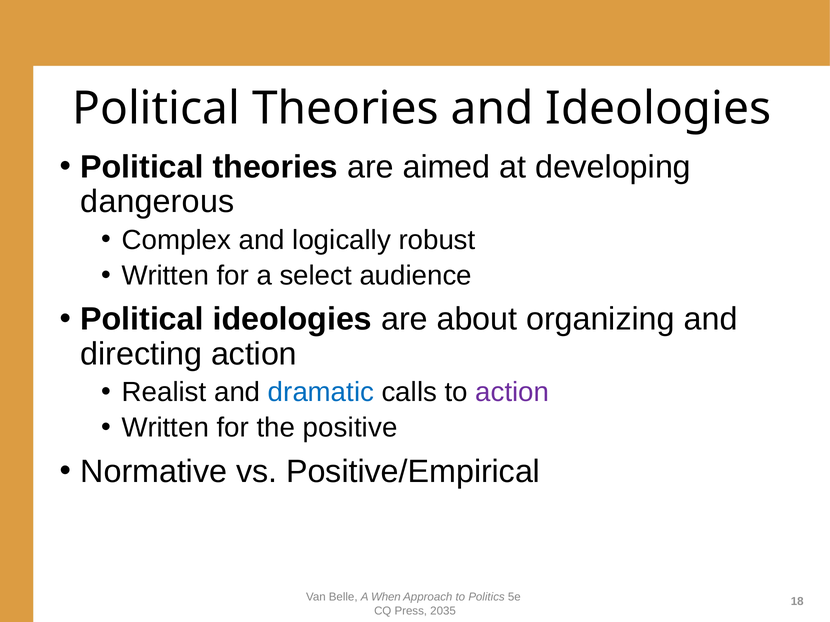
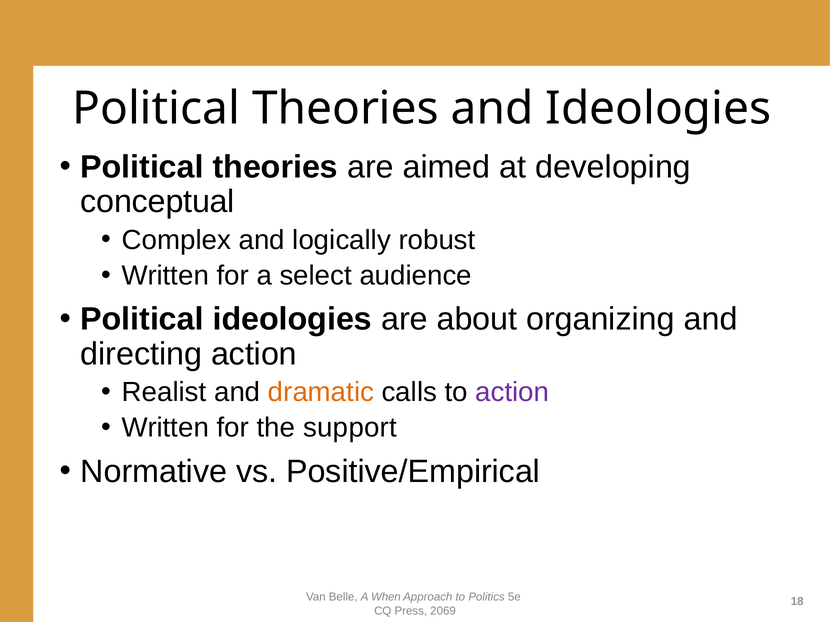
dangerous: dangerous -> conceptual (158, 202)
dramatic colour: blue -> orange (321, 392)
positive: positive -> support (350, 428)
2035: 2035 -> 2069 (443, 611)
